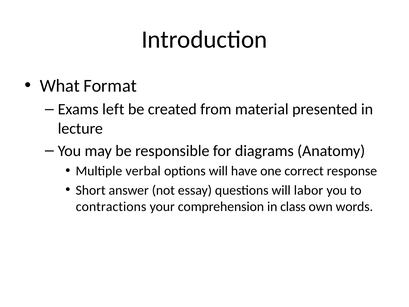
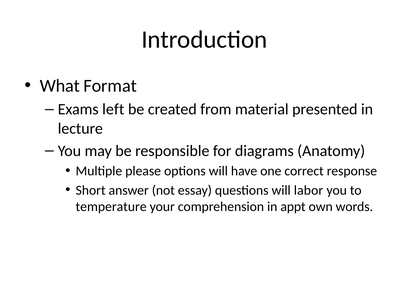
verbal: verbal -> please (143, 171)
contractions: contractions -> temperature (111, 206)
class: class -> appt (293, 206)
